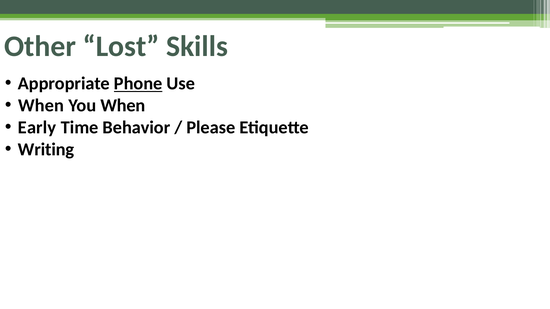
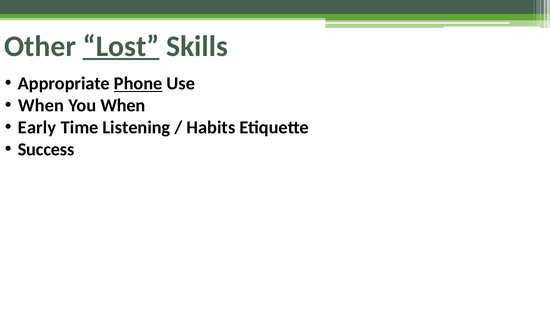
Lost underline: none -> present (121, 46)
Behavior: Behavior -> Listening (136, 128)
Please: Please -> Habits (211, 128)
Writing: Writing -> Success (46, 150)
